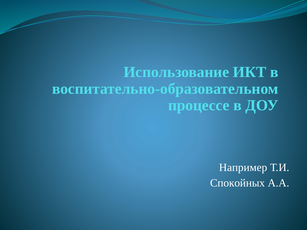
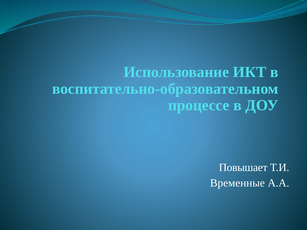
Например: Например -> Повышает (243, 168)
Спокойных: Спокойных -> Временные (237, 183)
